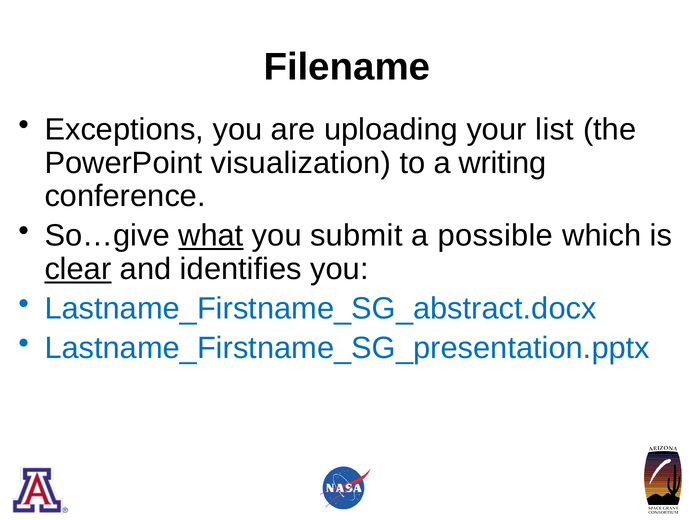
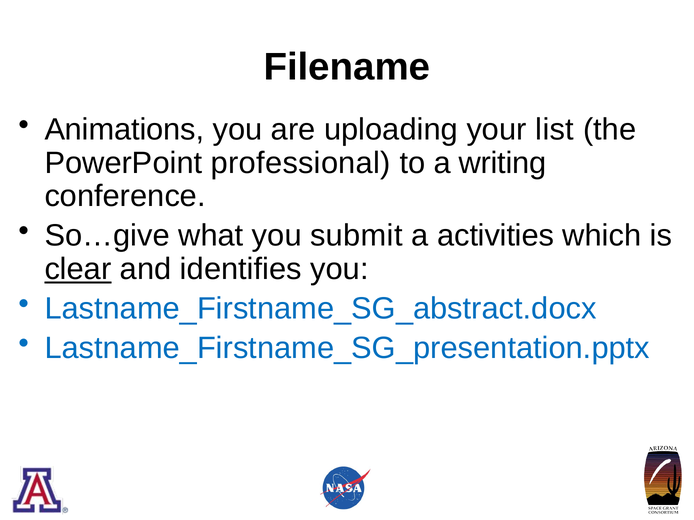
Exceptions: Exceptions -> Animations (124, 130)
visualization: visualization -> professional (301, 163)
what underline: present -> none (211, 236)
possible: possible -> activities (496, 236)
